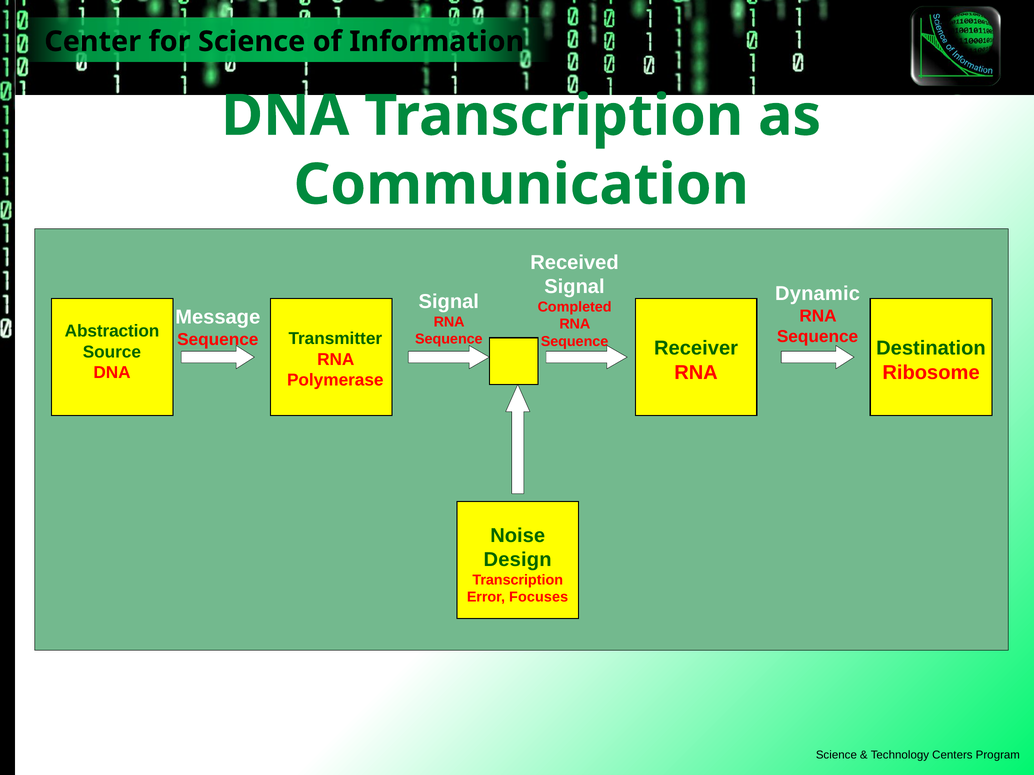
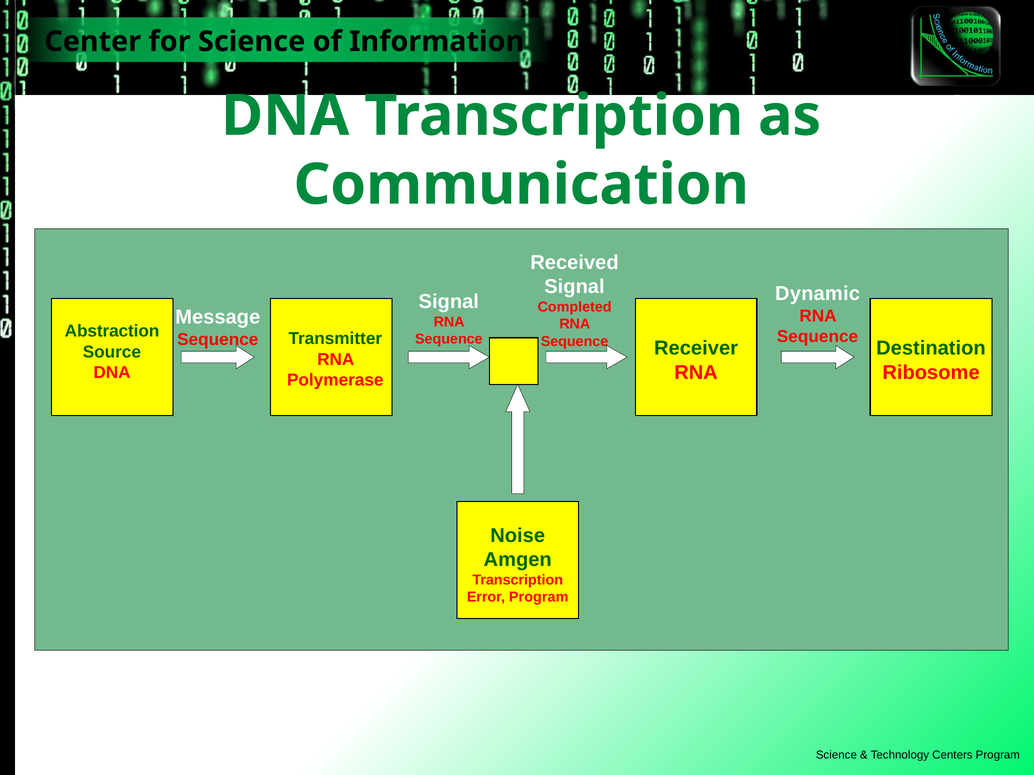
Design: Design -> Amgen (518, 560)
Error Focuses: Focuses -> Program (539, 598)
